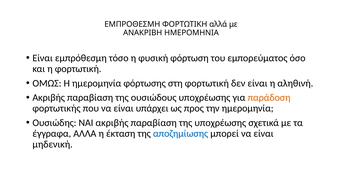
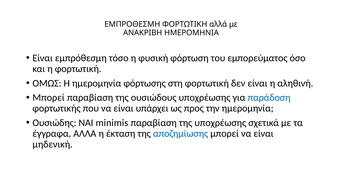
Ακριβής: Ακριβής -> Μπορεί (49, 97)
παράδοση colour: orange -> blue (269, 97)
ΝΑΙ ακριβής: ακριβής -> minimis (112, 122)
